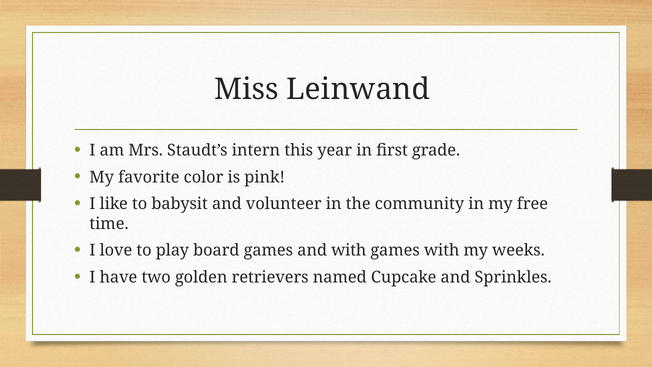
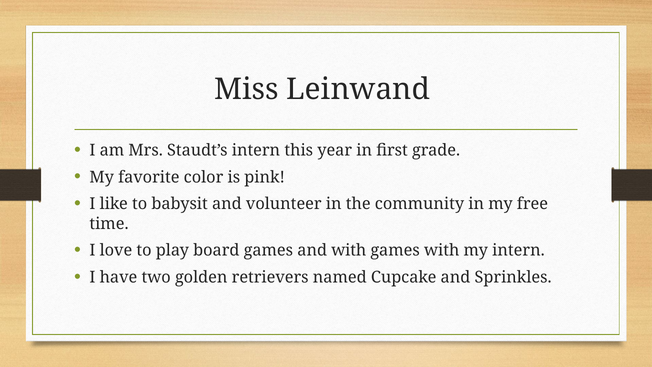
my weeks: weeks -> intern (518, 250)
